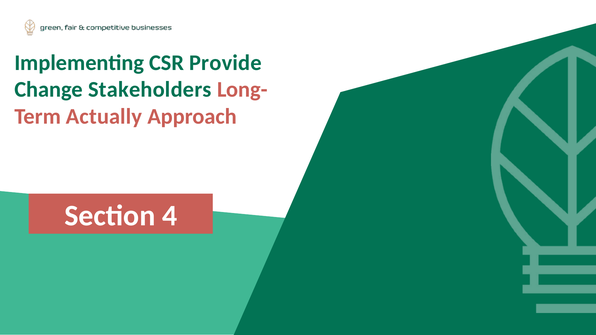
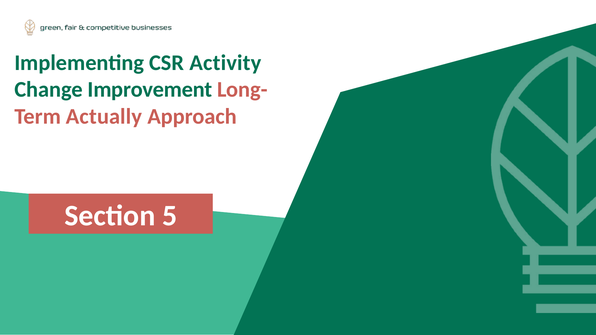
Provide: Provide -> Activity (225, 63)
Stakeholders: Stakeholders -> Improvement (150, 90)
4: 4 -> 5 (170, 216)
